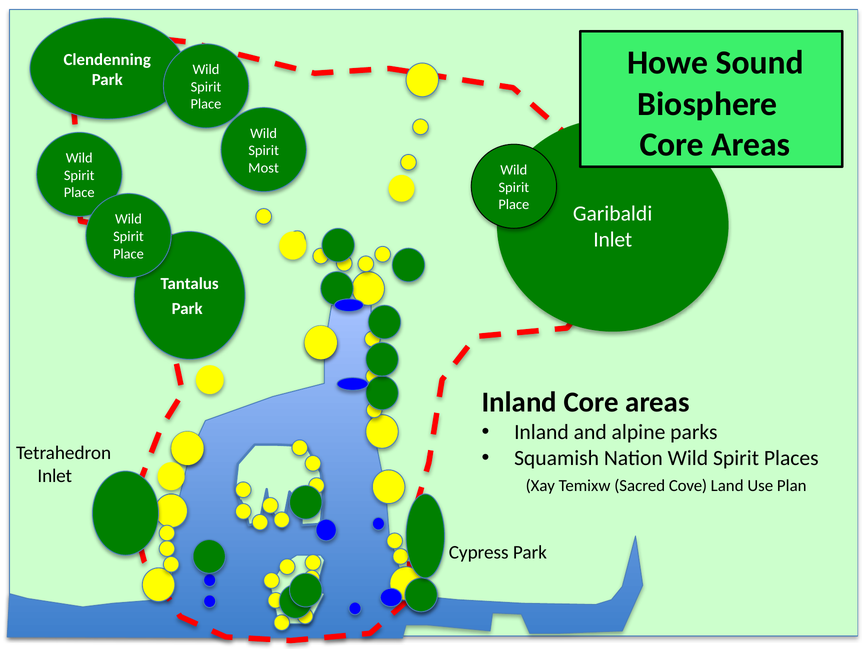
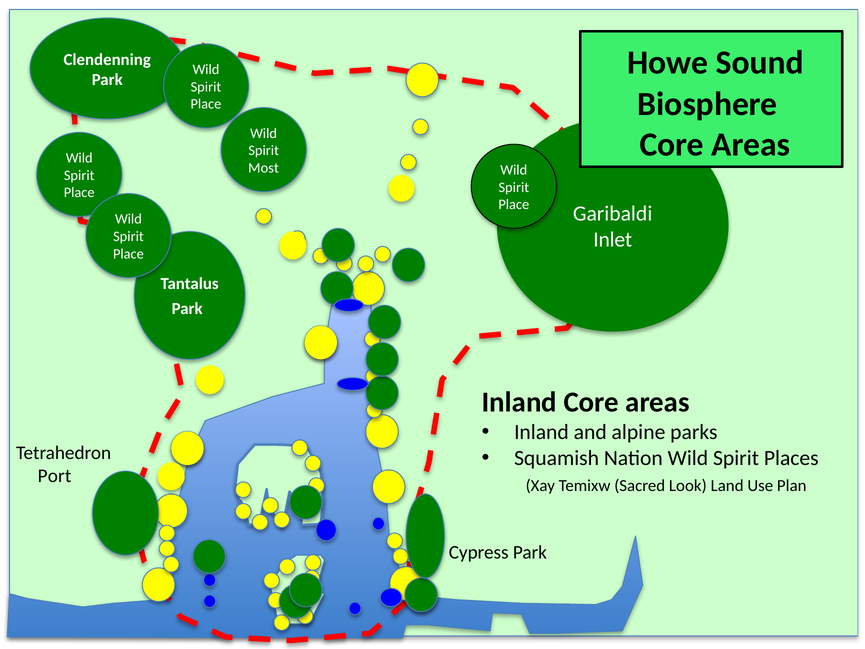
Inlet: Inlet -> Port (55, 476)
Cove: Cove -> Look (688, 485)
